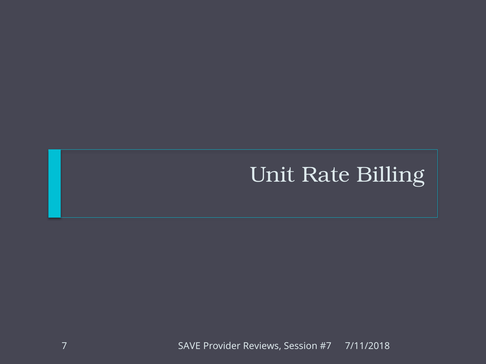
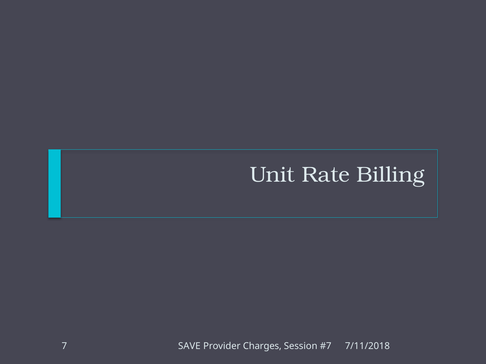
Reviews: Reviews -> Charges (262, 346)
